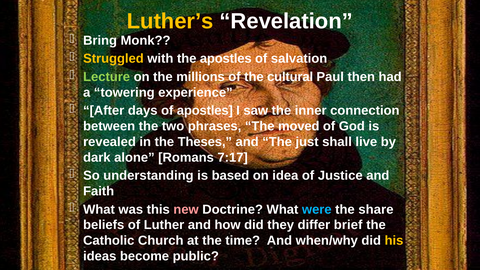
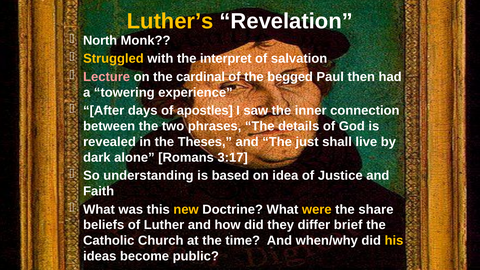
Bring: Bring -> North (100, 41)
the apostles: apostles -> interpret (226, 59)
Lecture colour: light green -> pink (107, 77)
millions: millions -> cardinal (201, 77)
cultural: cultural -> begged (290, 77)
moved: moved -> details (299, 126)
7:17: 7:17 -> 3:17 (233, 157)
new colour: pink -> yellow (186, 209)
were colour: light blue -> yellow (317, 209)
